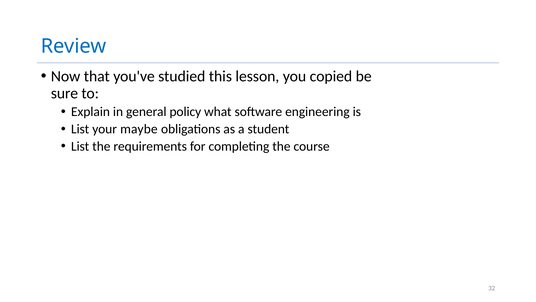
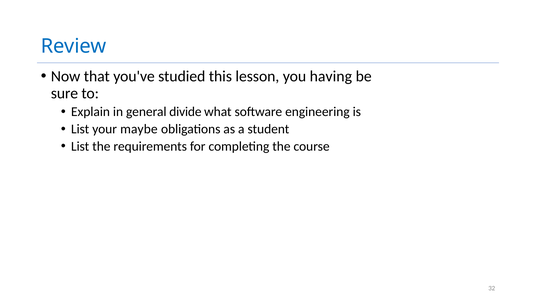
copied: copied -> having (331, 76)
policy: policy -> divide (185, 112)
